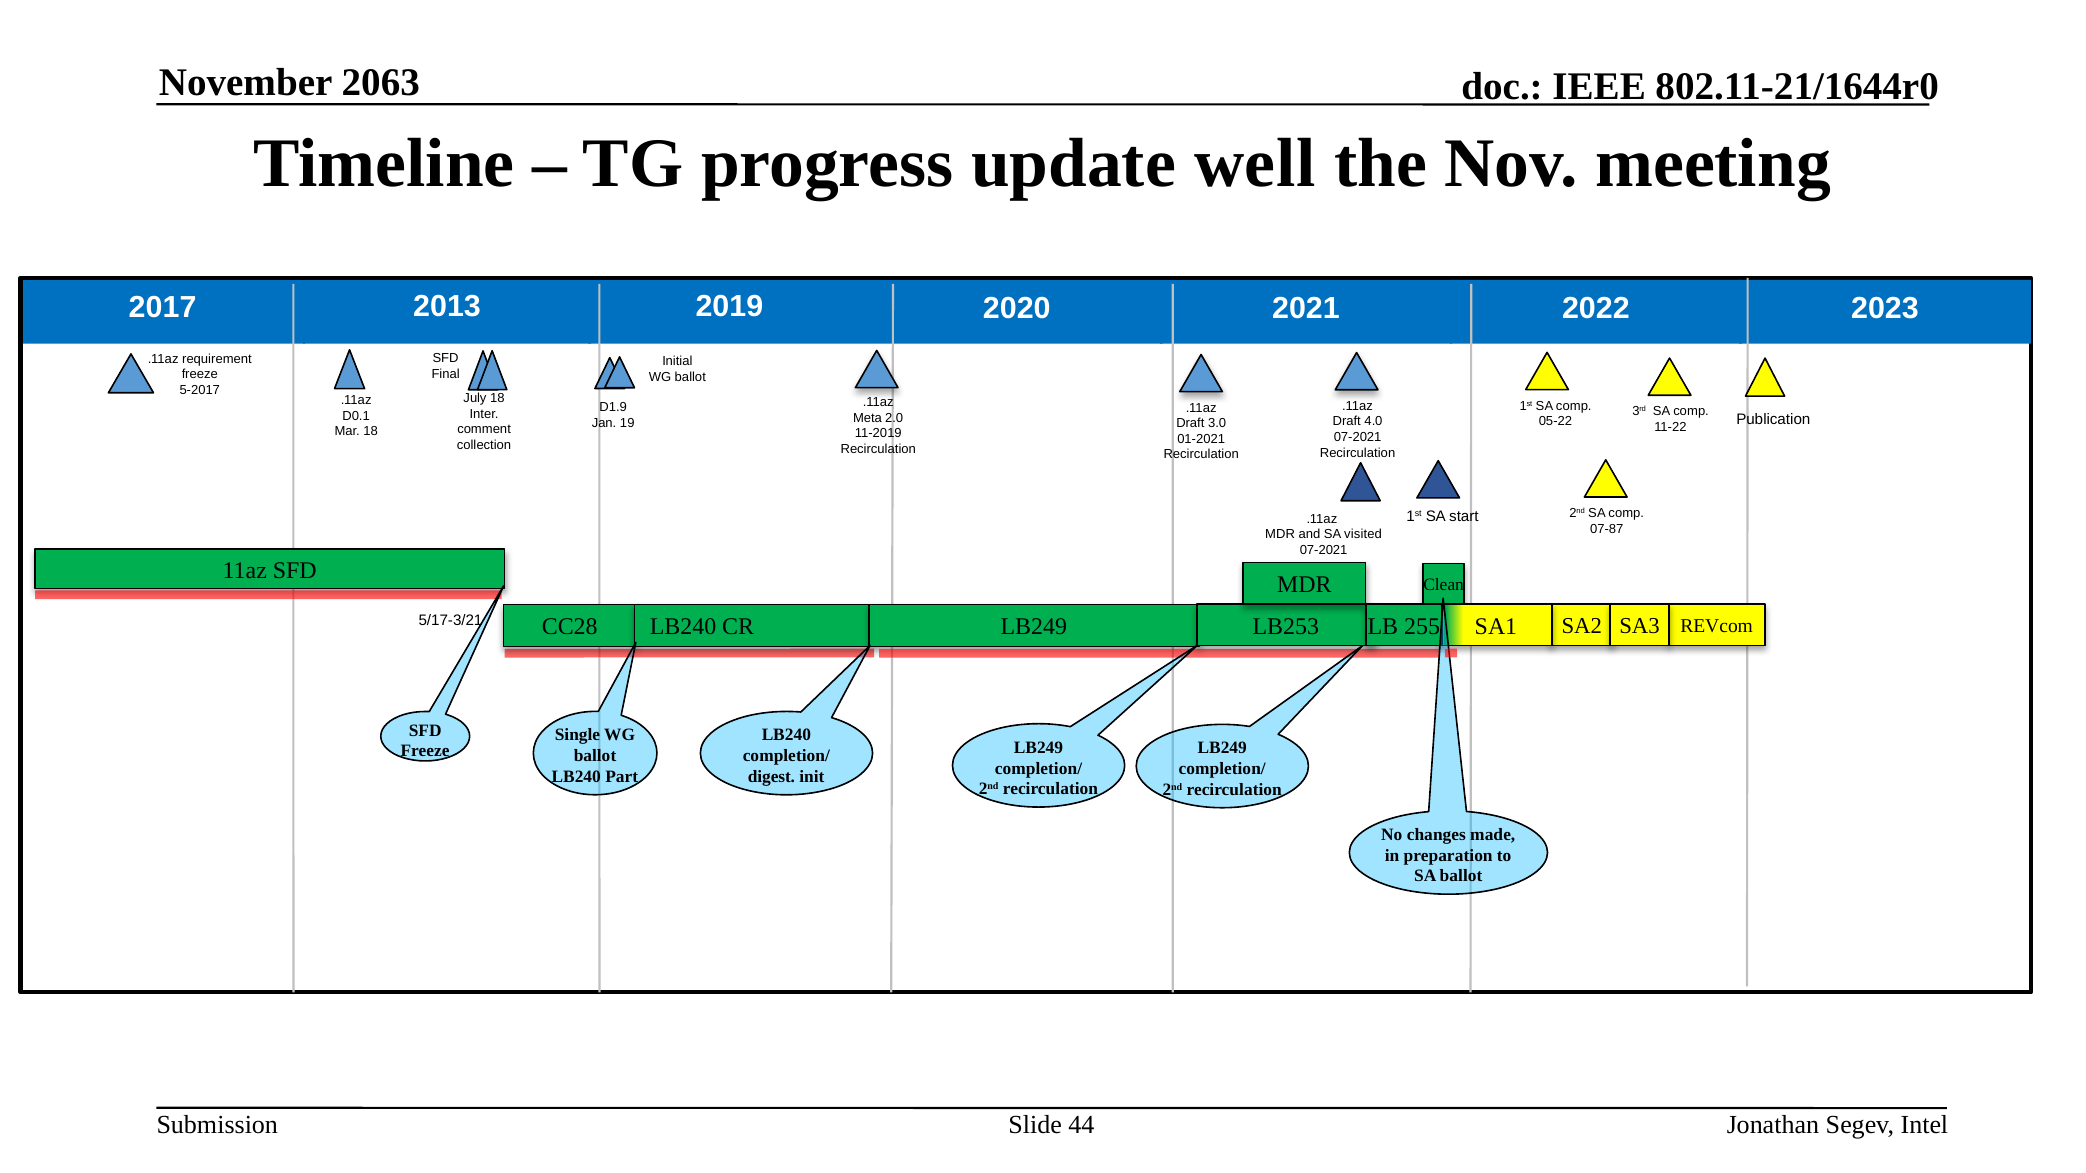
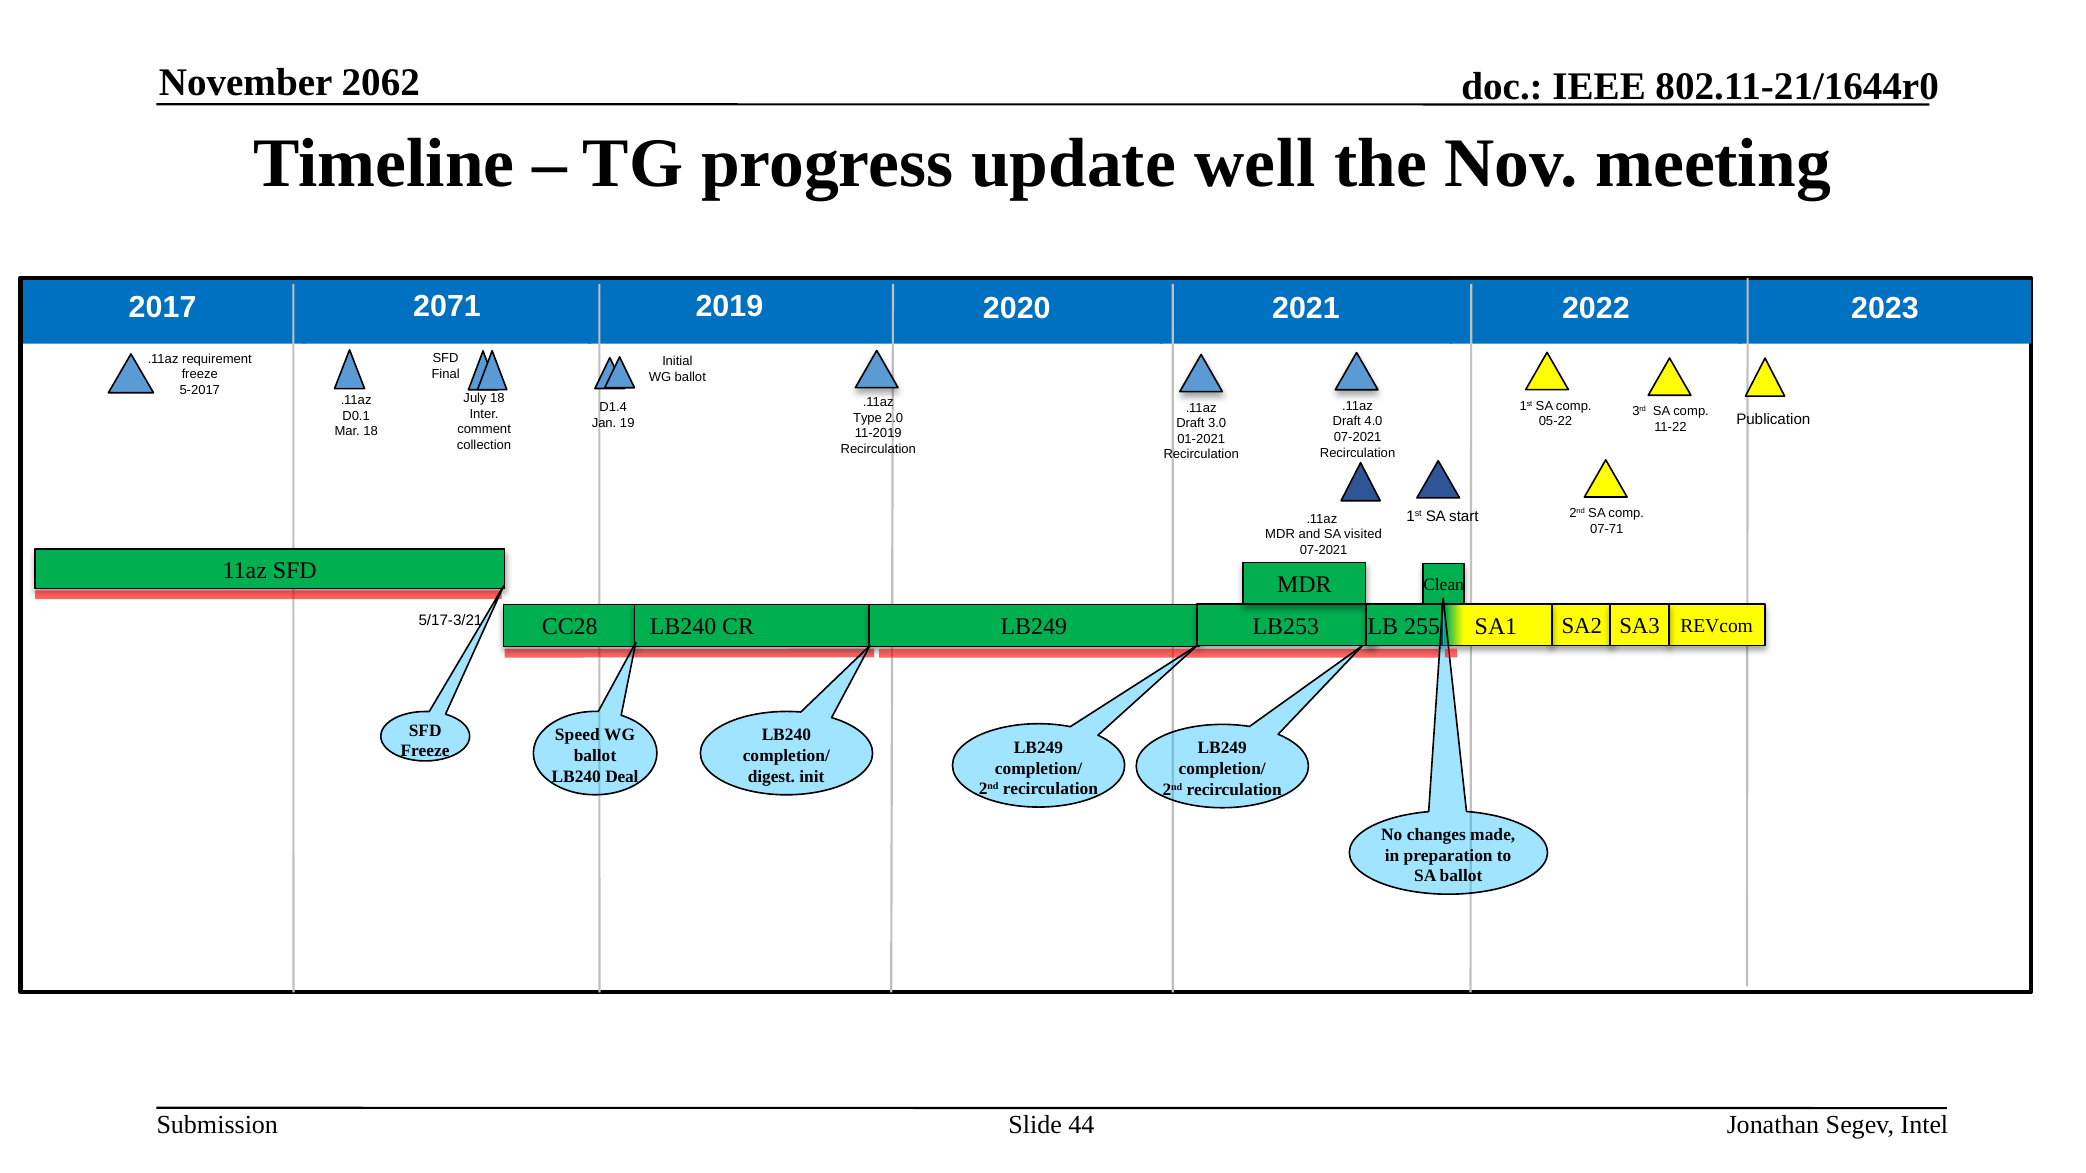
2063: 2063 -> 2062 (381, 83)
2013: 2013 -> 2071 (447, 307)
D1.9: D1.9 -> D1.4 (613, 407)
Meta: Meta -> Type (868, 418)
07-87: 07-87 -> 07-71 (1607, 529)
Single: Single -> Speed (577, 735)
Part: Part -> Deal (622, 777)
